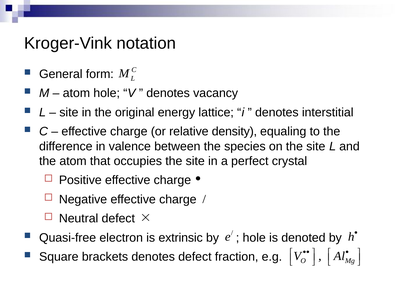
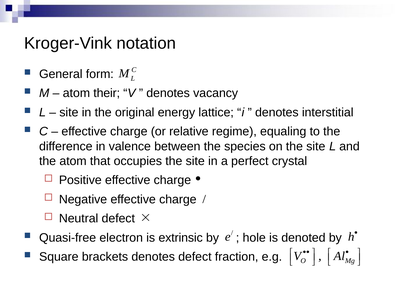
atom hole: hole -> their (107, 93)
density: density -> regime (234, 131)
